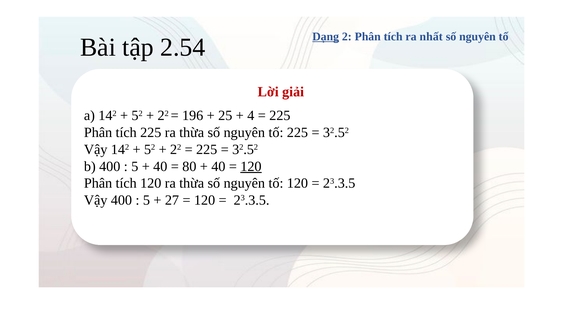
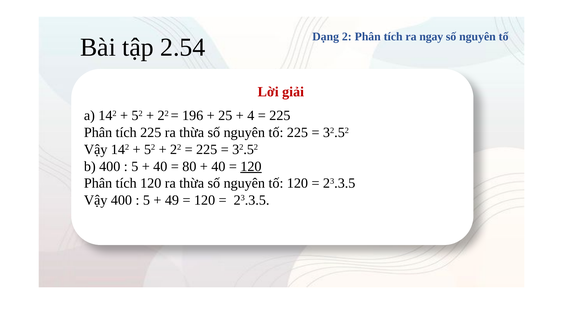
Dạng underline: present -> none (326, 37)
nhất: nhất -> ngay (431, 37)
27: 27 -> 49 (172, 200)
